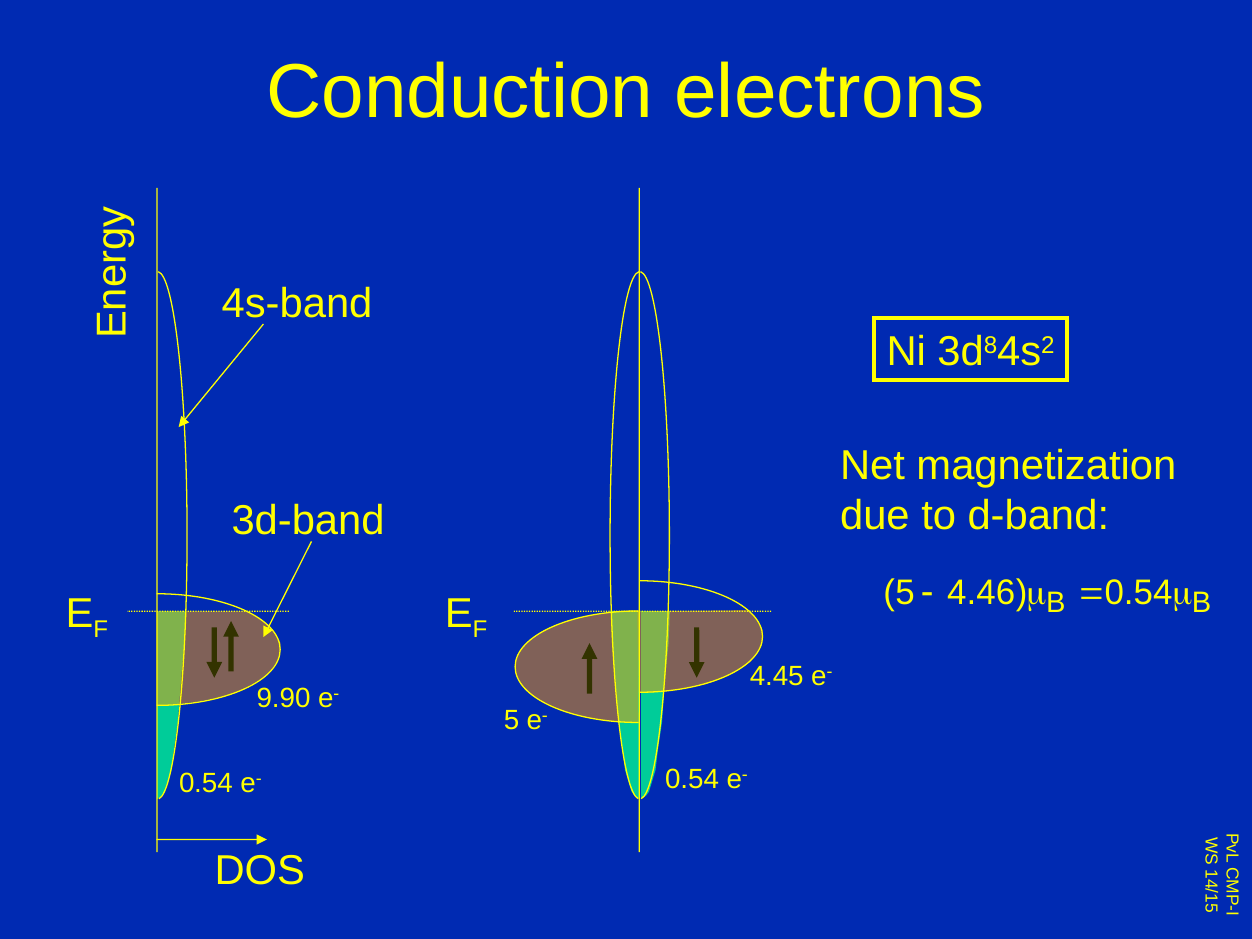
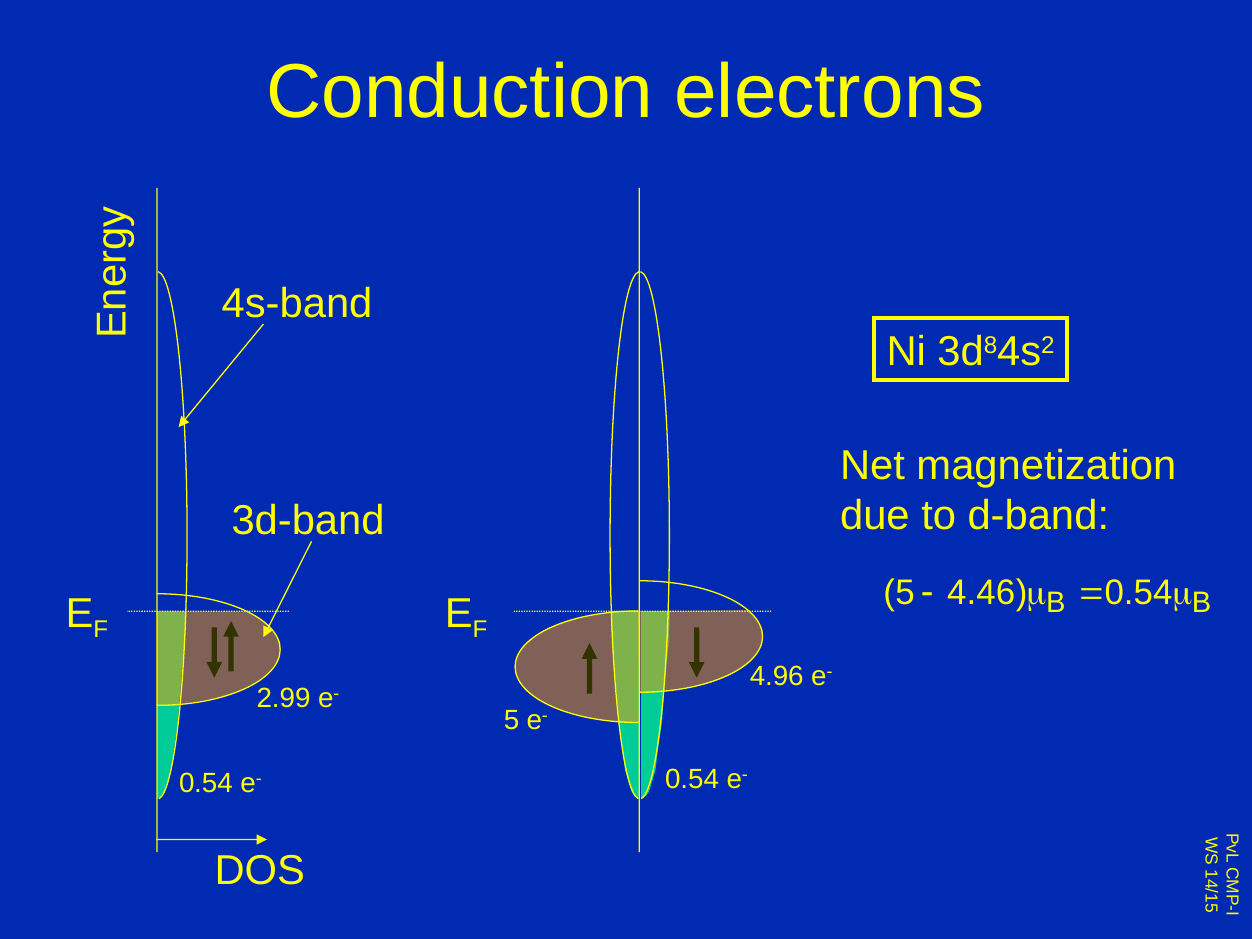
4.45: 4.45 -> 4.96 (777, 676)
9.90: 9.90 -> 2.99 (284, 698)
